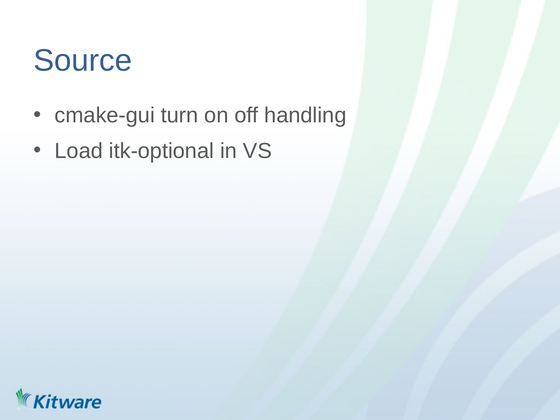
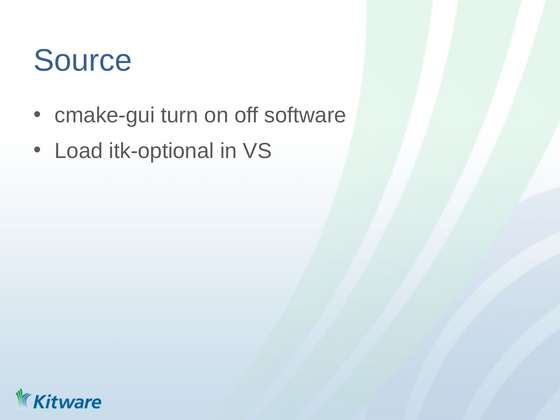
handling: handling -> software (305, 115)
